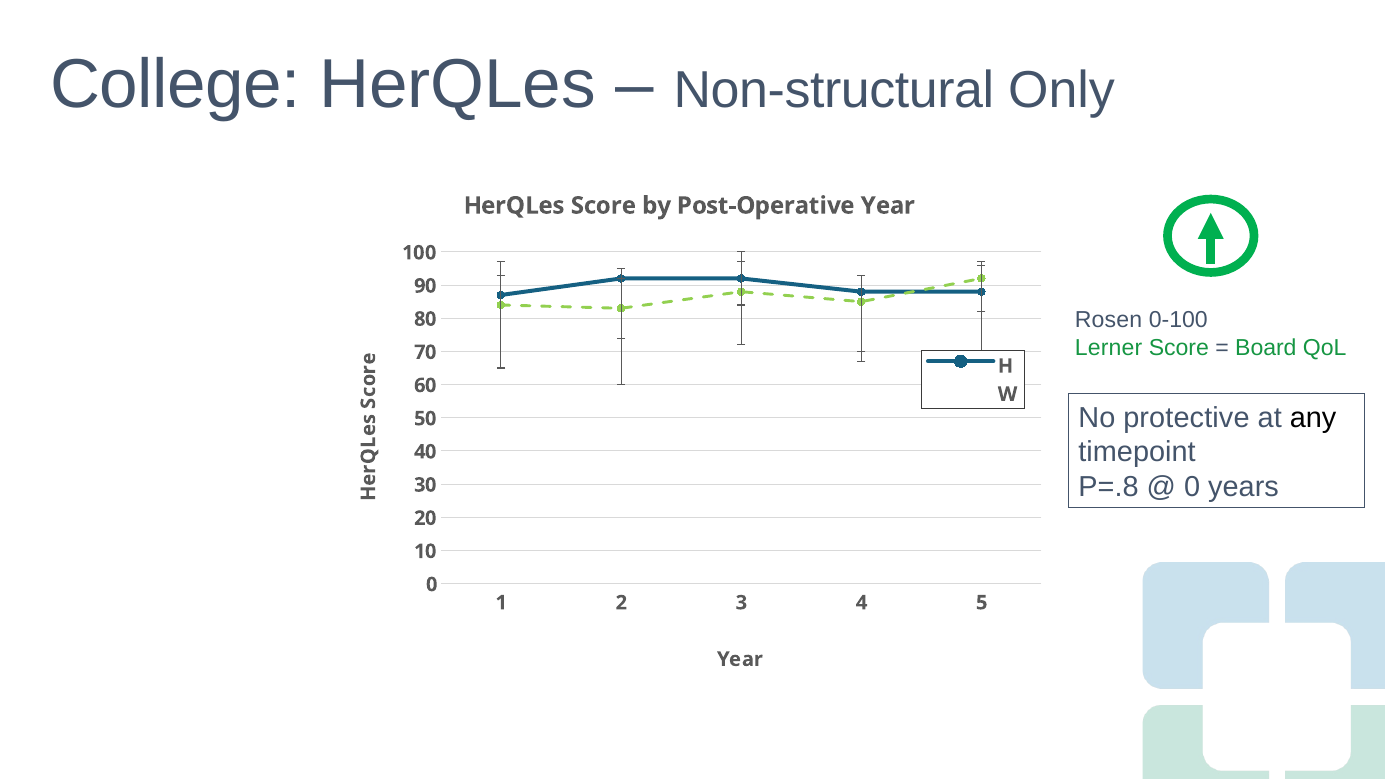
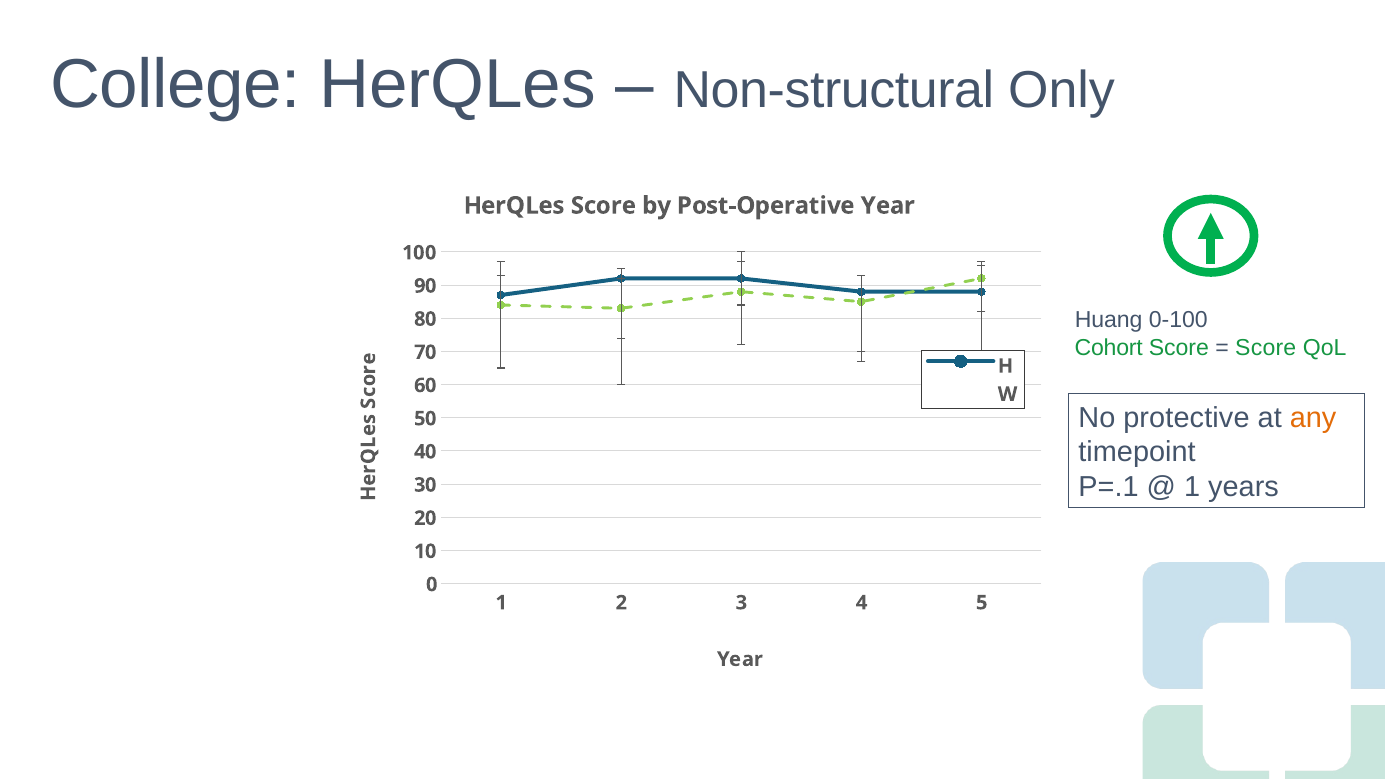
Rosen: Rosen -> Huang (1109, 320)
Lerner: Lerner -> Cohort (1109, 348)
Board: Board -> Score (1266, 348)
any colour: black -> orange (1313, 418)
P=.8: P=.8 -> P=.1 (1109, 487)
0: 0 -> 1 (1192, 487)
